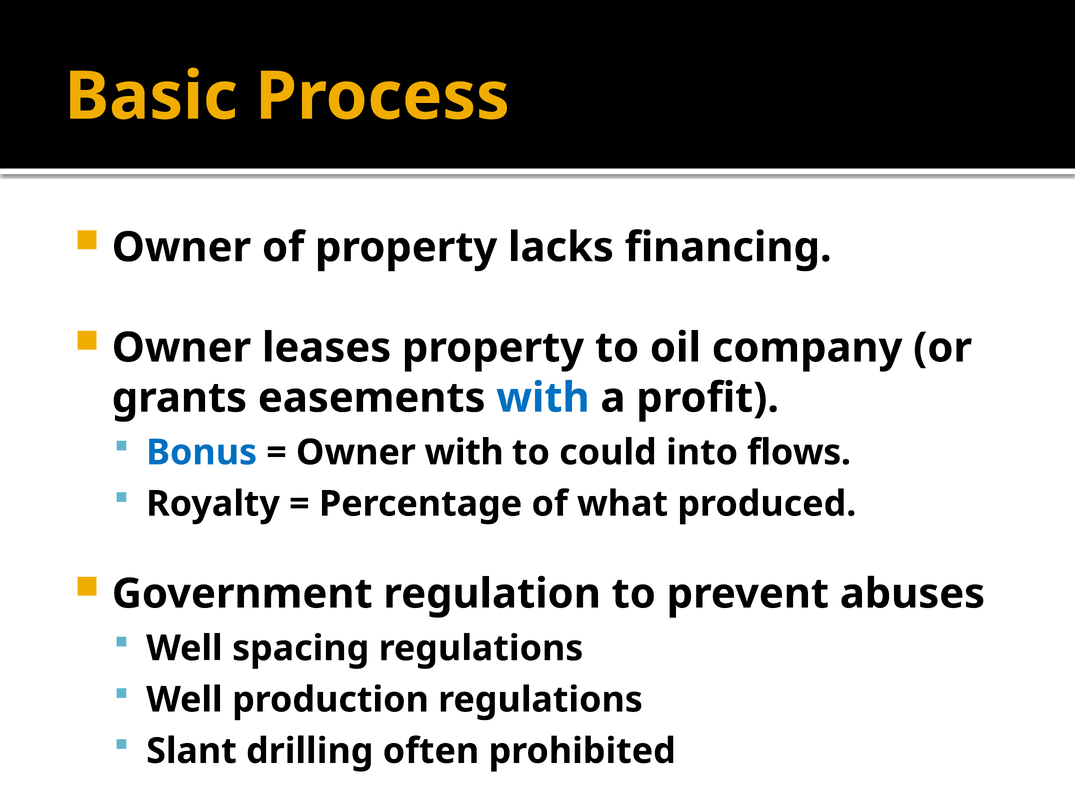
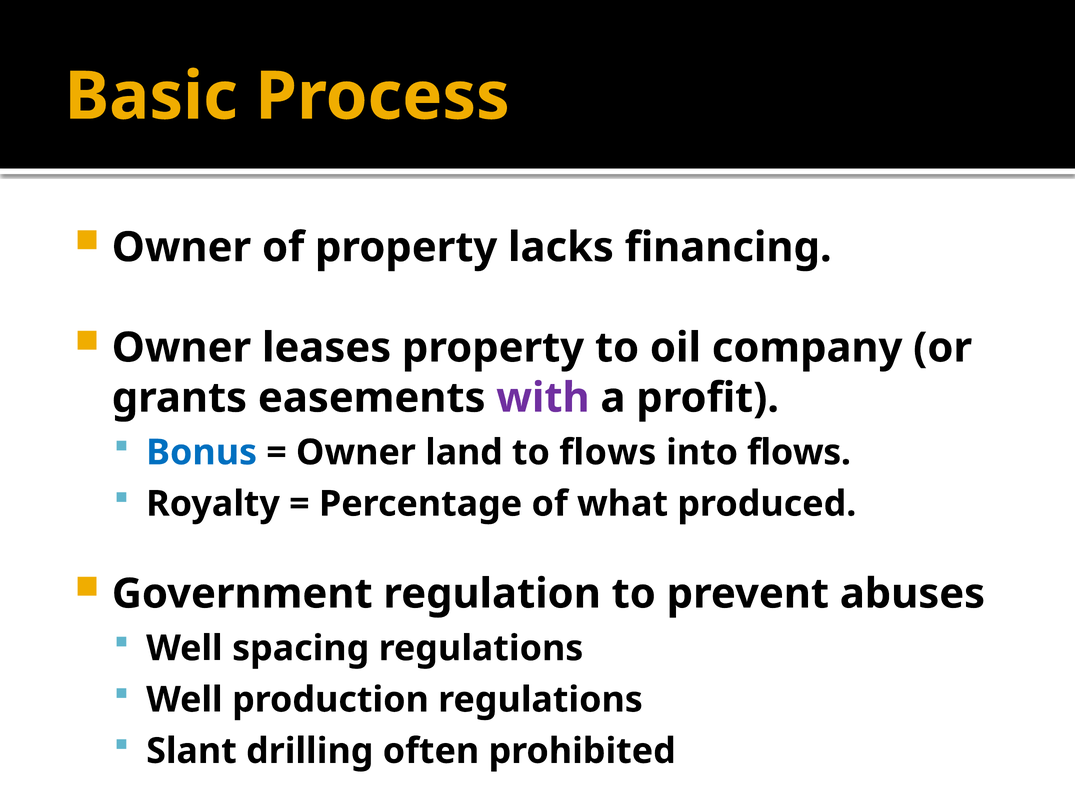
with colour: blue -> purple (543, 398)
Owner with: with -> land (464, 453)
to could: could -> flows (608, 453)
